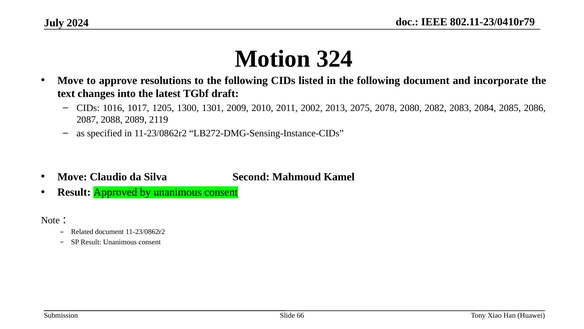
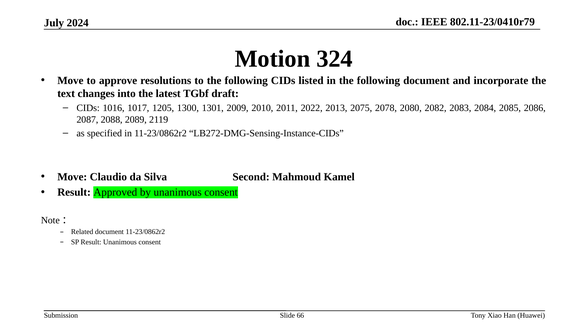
2002: 2002 -> 2022 (312, 108)
